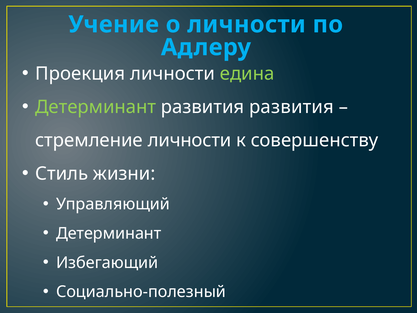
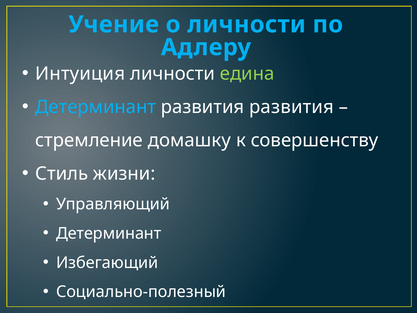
Проекция: Проекция -> Интуиция (80, 74)
Детерминант colour: light green -> light blue (96, 107)
стремление личности: личности -> домашку (189, 140)
